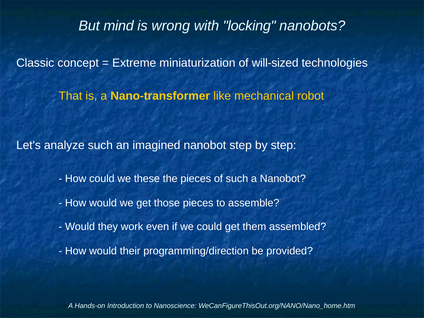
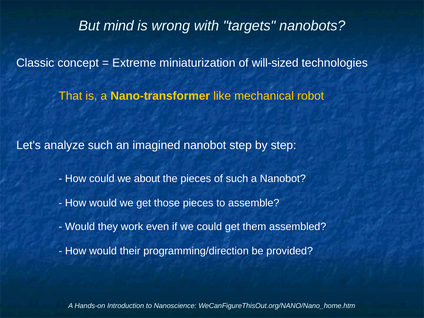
locking: locking -> targets (249, 26)
these: these -> about (147, 179)
